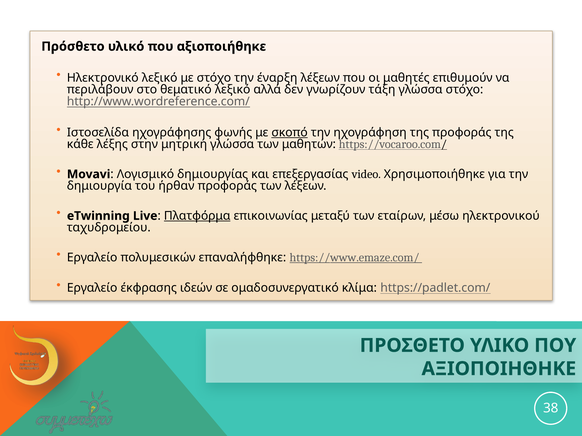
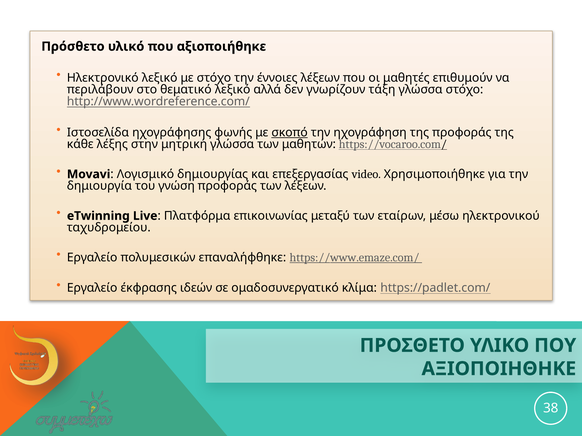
έναρξη: έναρξη -> έννοιες (277, 78)
ήρθαν: ήρθαν -> γνώση (177, 186)
Πλατφόρμα underline: present -> none (197, 216)
